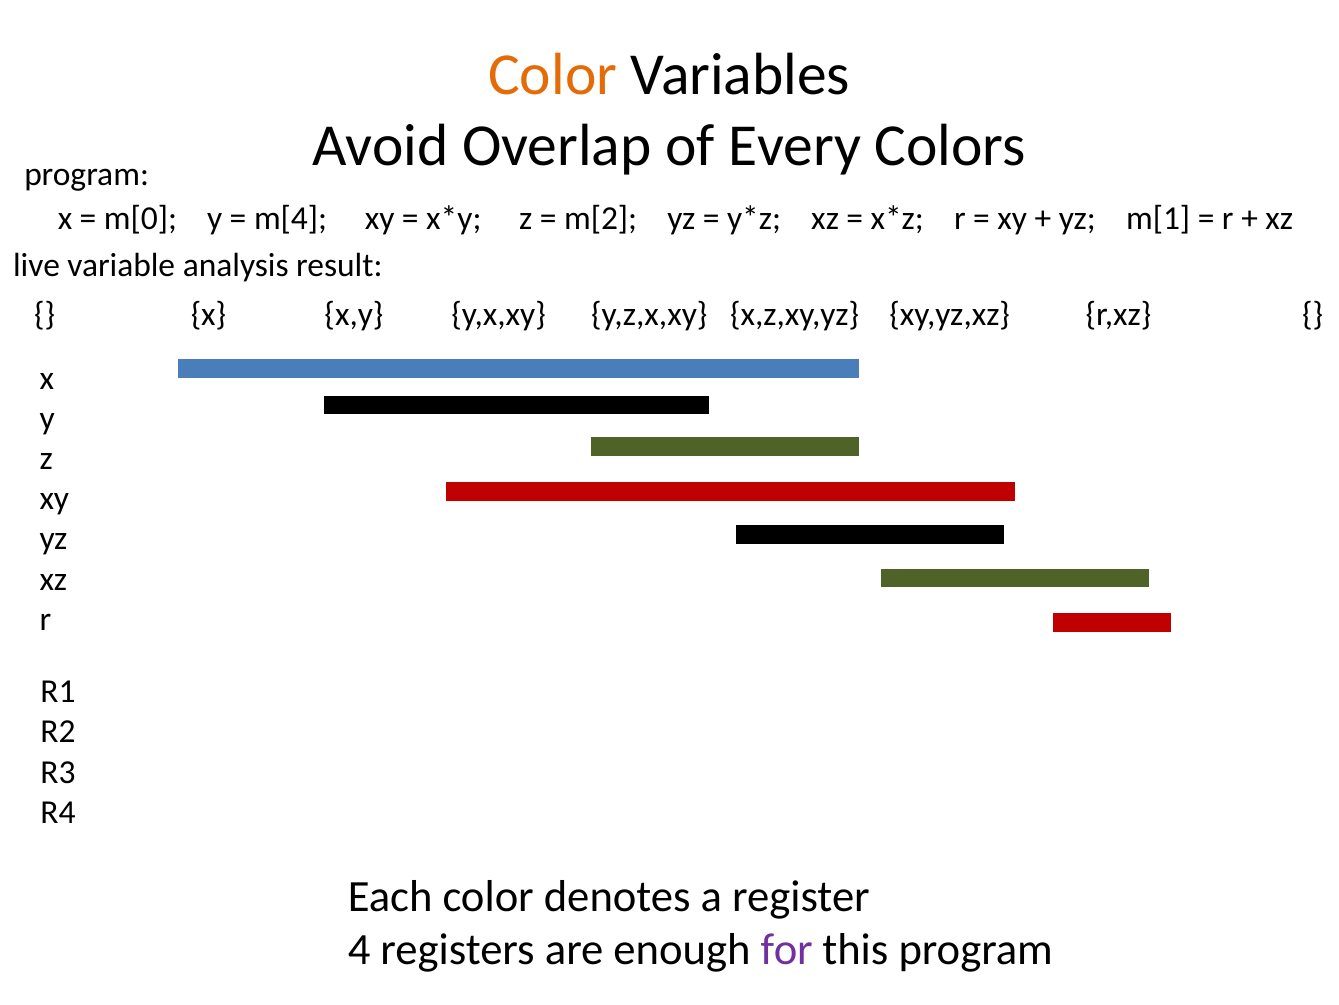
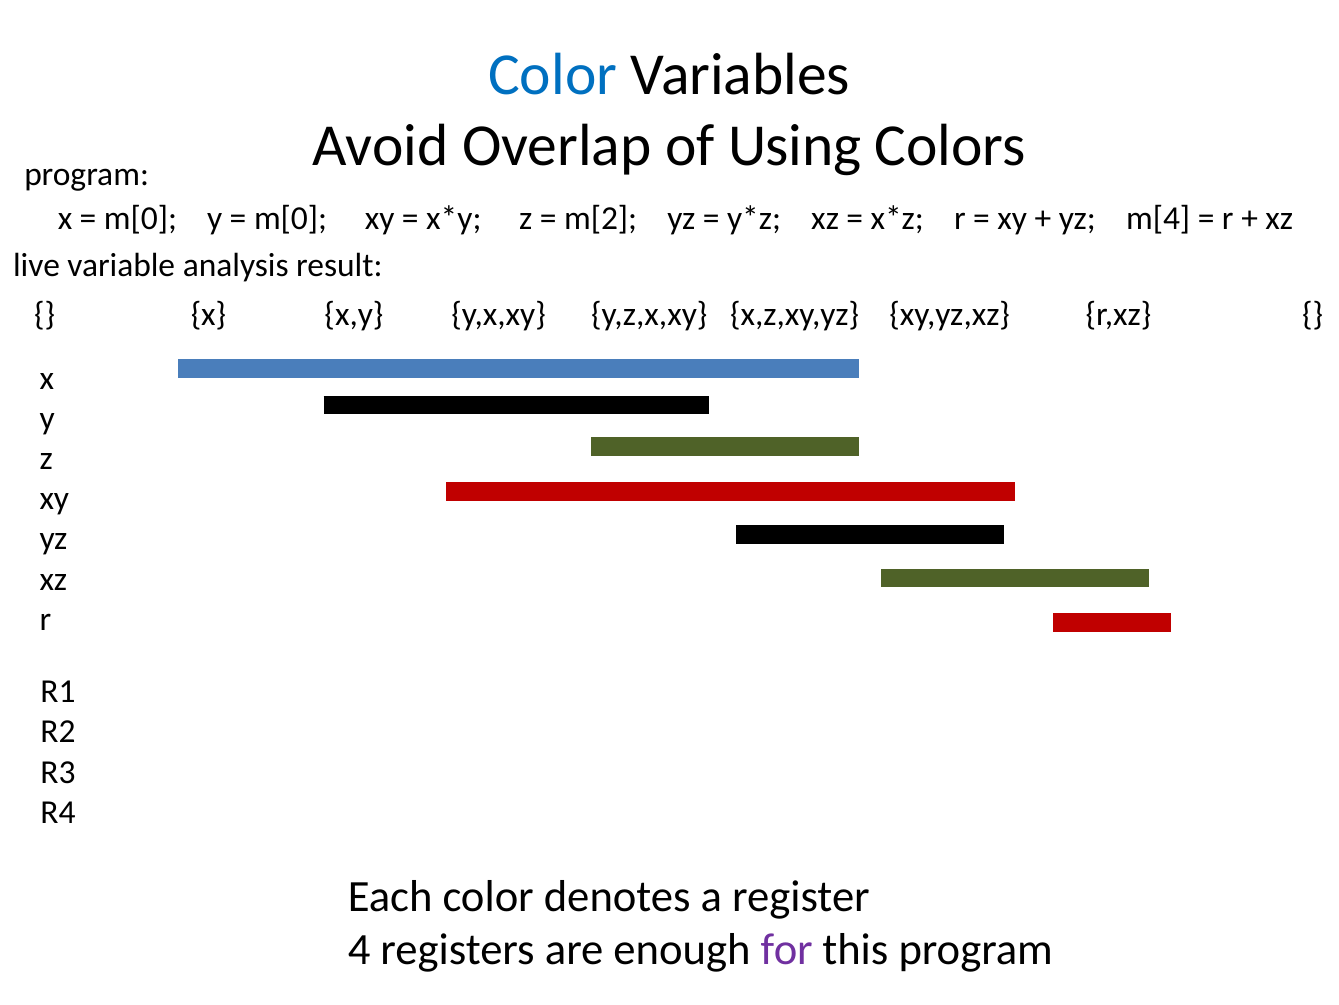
Color colour: orange -> blue (553, 75)
Every: Every -> Using (795, 146)
m[4: m[4 -> m[0 (291, 219)
m[1: m[1 -> m[4 (1158, 219)
